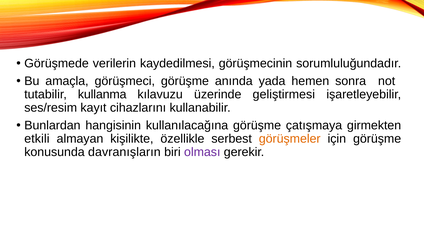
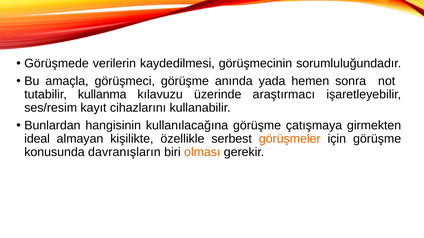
geliştirmesi: geliştirmesi -> araştırmacı (284, 95)
etkili: etkili -> ideal (37, 139)
olması colour: purple -> orange (202, 152)
